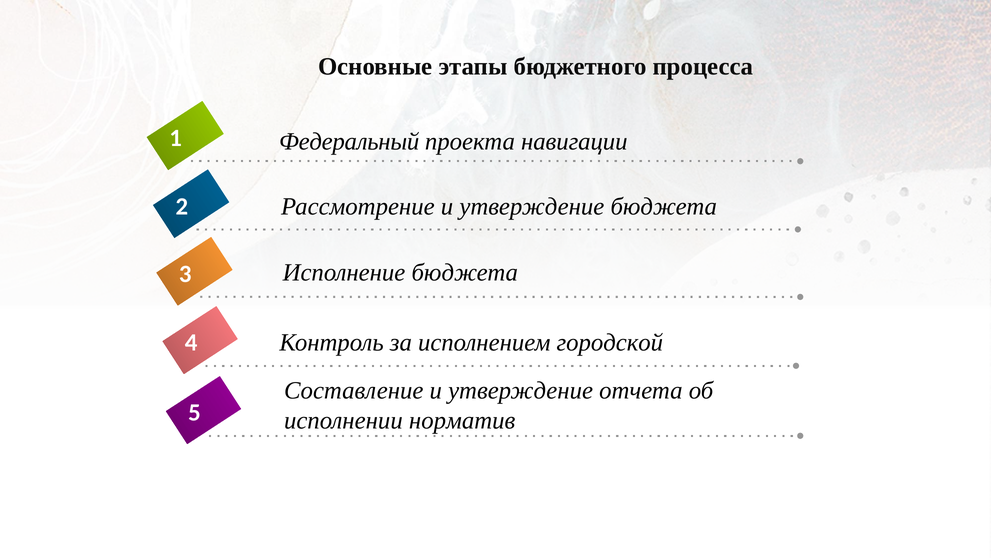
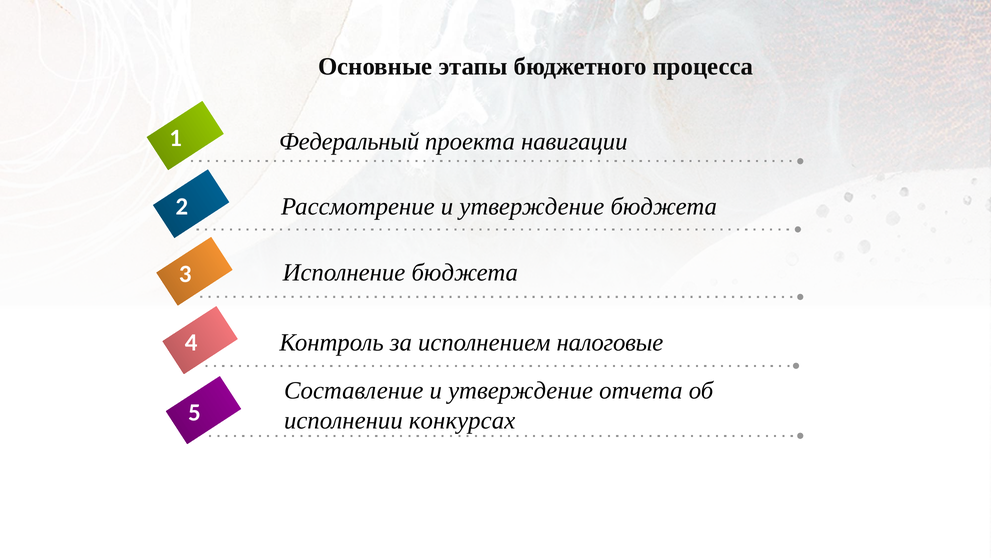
городской: городской -> налоговые (610, 342)
норматив: норматив -> конкурсах (462, 420)
